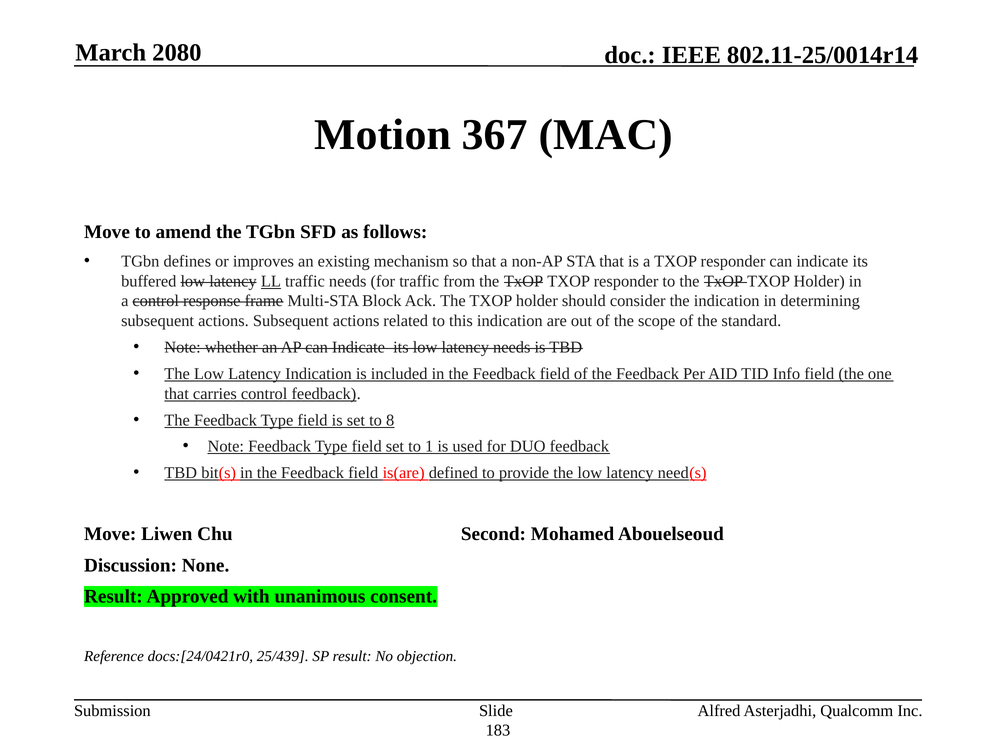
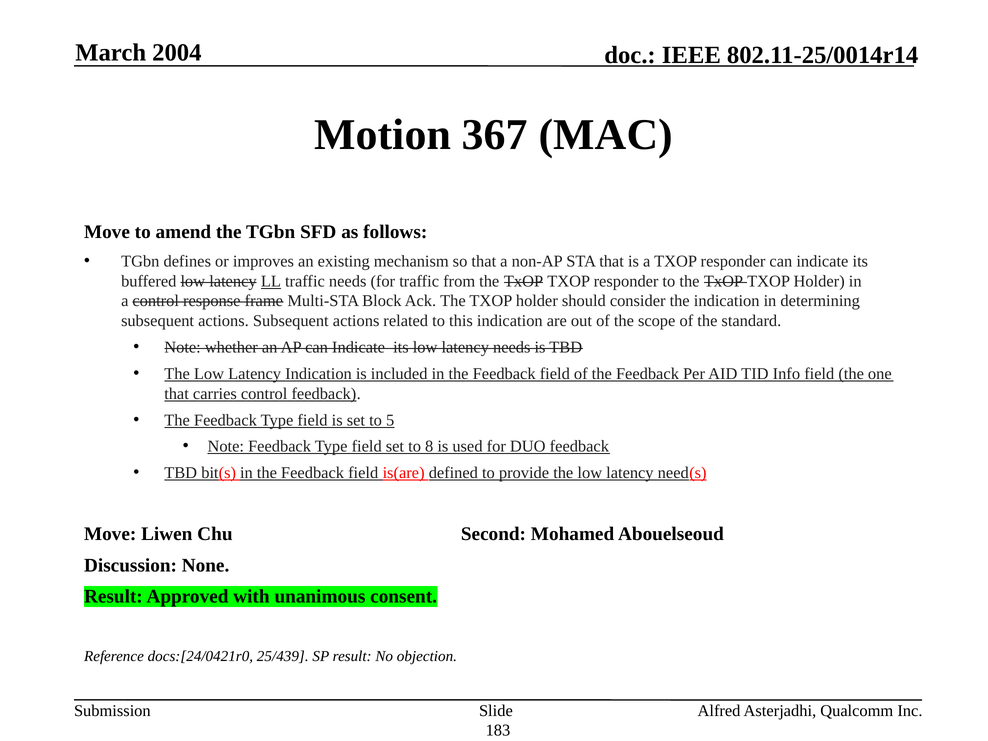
2080: 2080 -> 2004 (177, 52)
8: 8 -> 5 (390, 420)
1: 1 -> 8 (429, 446)
